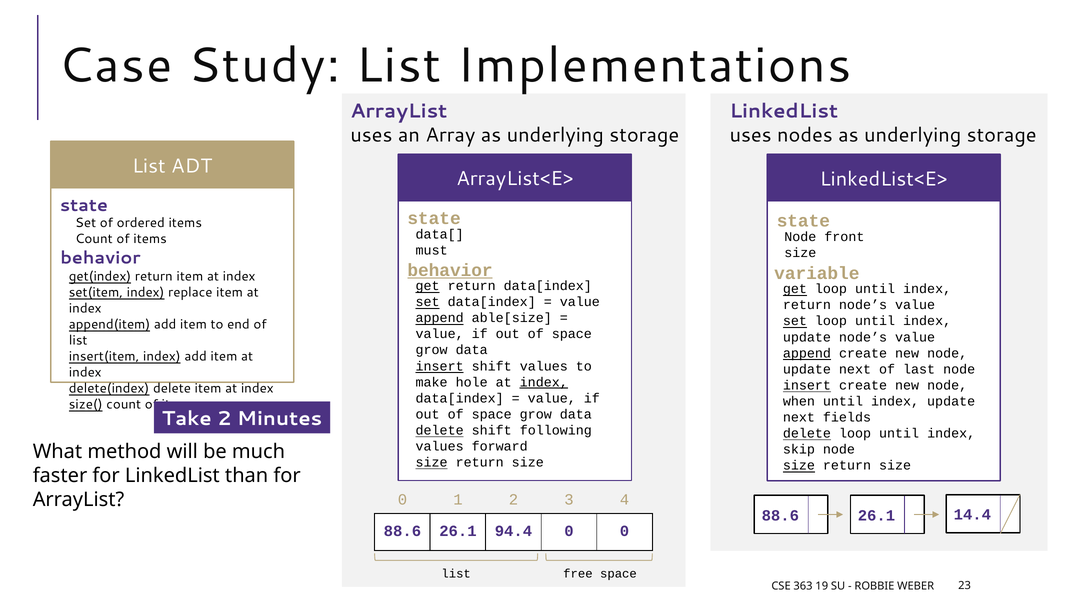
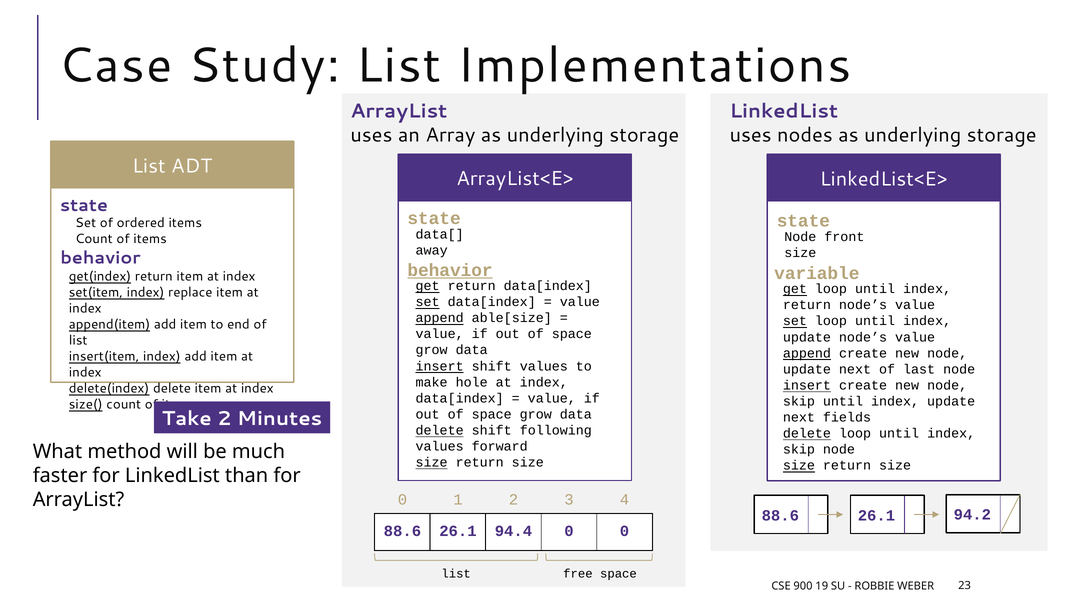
must: must -> away (432, 251)
index underline: present -> none (544, 382)
when: when -> skip (799, 401)
14.4: 14.4 -> 94.2 (972, 515)
363: 363 -> 900 (803, 587)
